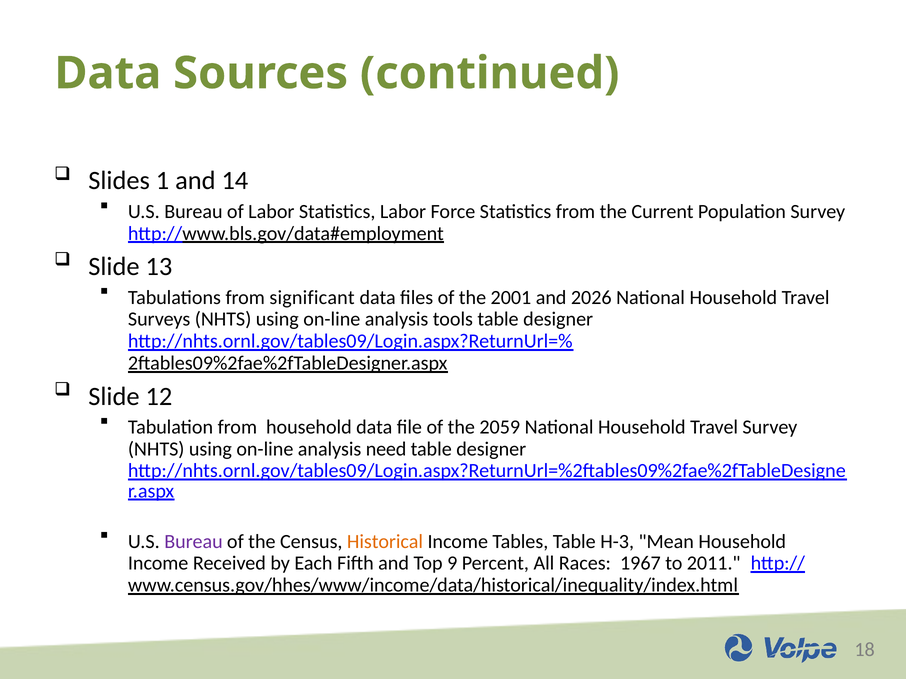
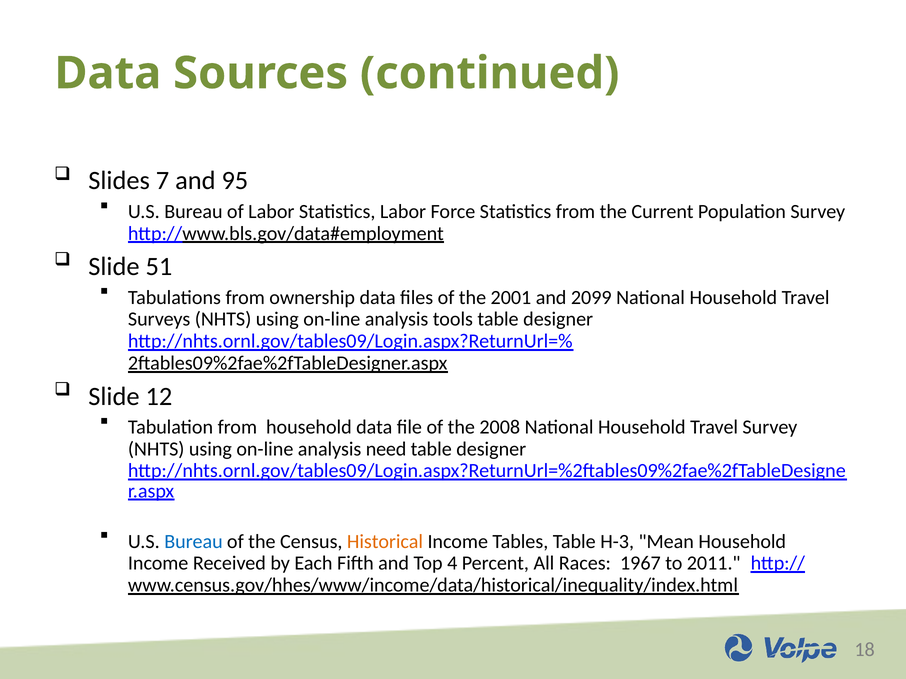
1: 1 -> 7 (162, 181)
14: 14 -> 95 (235, 181)
13: 13 -> 51 (159, 267)
significant: significant -> ownership (312, 298)
2026: 2026 -> 2099 (591, 298)
2059: 2059 -> 2008 (500, 428)
Bureau colour: purple -> blue (193, 542)
9: 9 -> 4 (452, 564)
